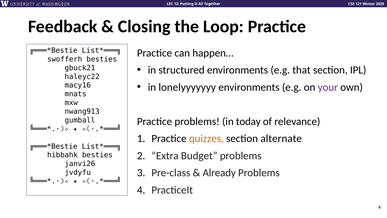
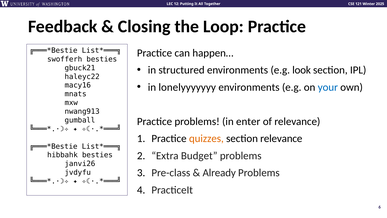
that: that -> look (302, 70)
your colour: purple -> blue (328, 87)
today: today -> enter (248, 121)
section alternate: alternate -> relevance (281, 138)
